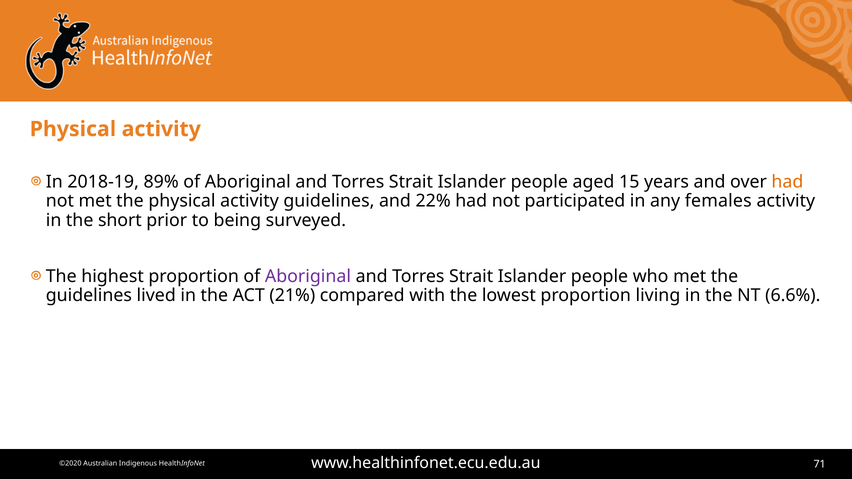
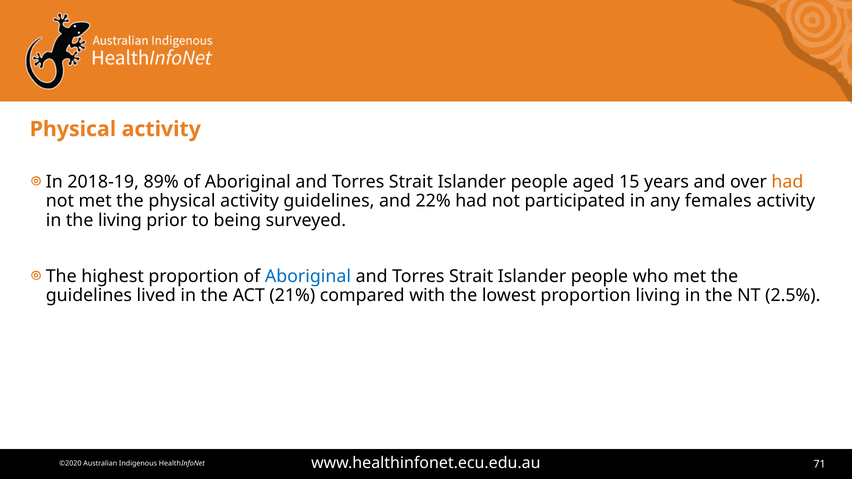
the short: short -> living (120, 220)
Aboriginal colour: purple -> blue (308, 276)
6.6%: 6.6% -> 2.5% (793, 296)
